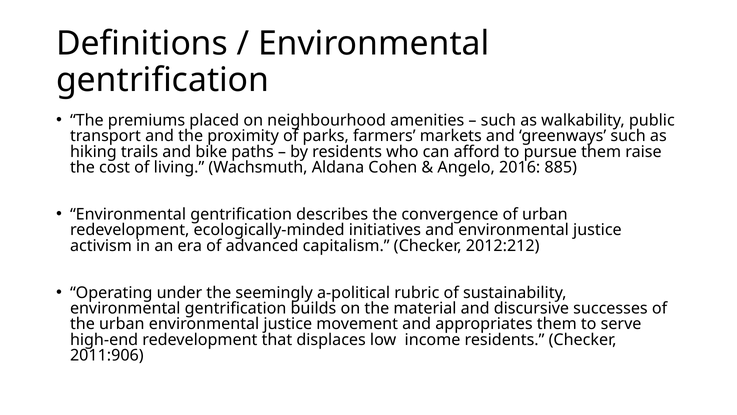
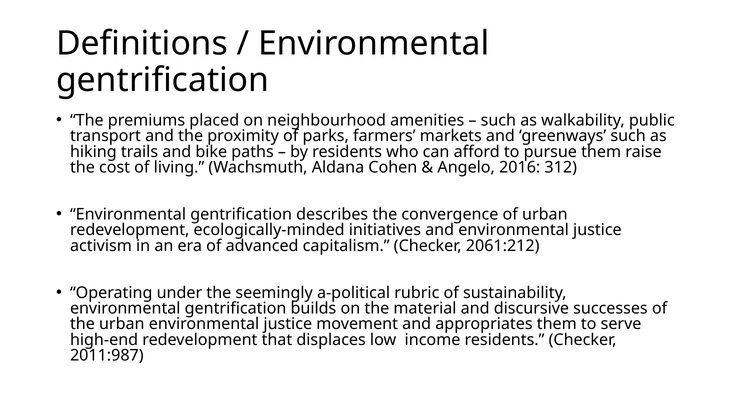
885: 885 -> 312 (561, 167)
2012:212: 2012:212 -> 2061:212 (503, 246)
2011:906: 2011:906 -> 2011:987 (107, 355)
